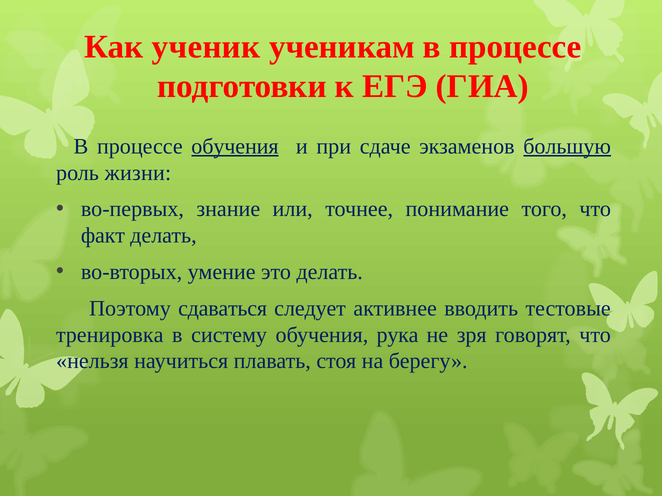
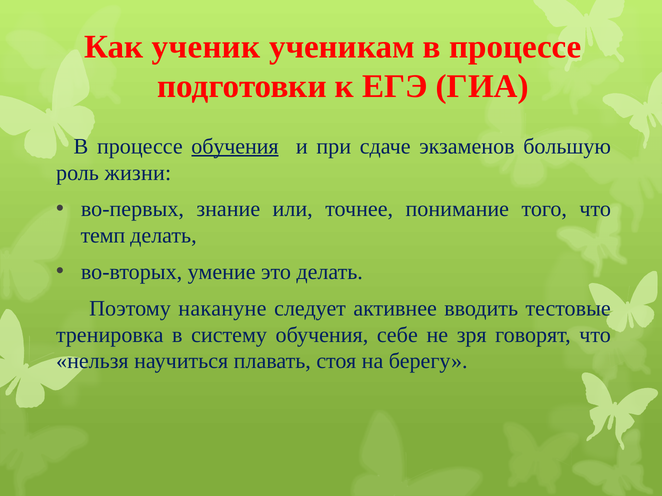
большую underline: present -> none (567, 146)
факт: факт -> темп (103, 236)
сдаваться: сдаваться -> накануне (222, 309)
рука: рука -> себе (397, 335)
